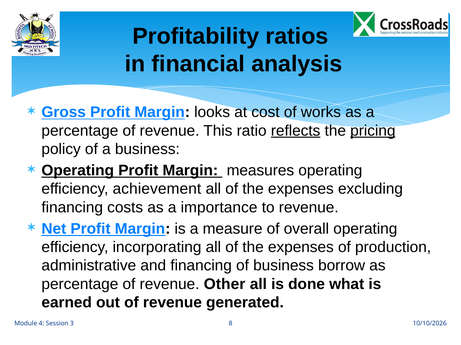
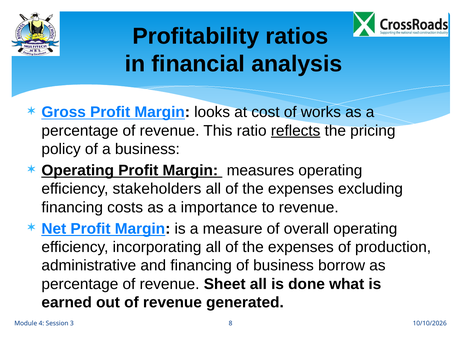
pricing underline: present -> none (373, 131)
achievement: achievement -> stakeholders (157, 189)
Other: Other -> Sheet (225, 285)
